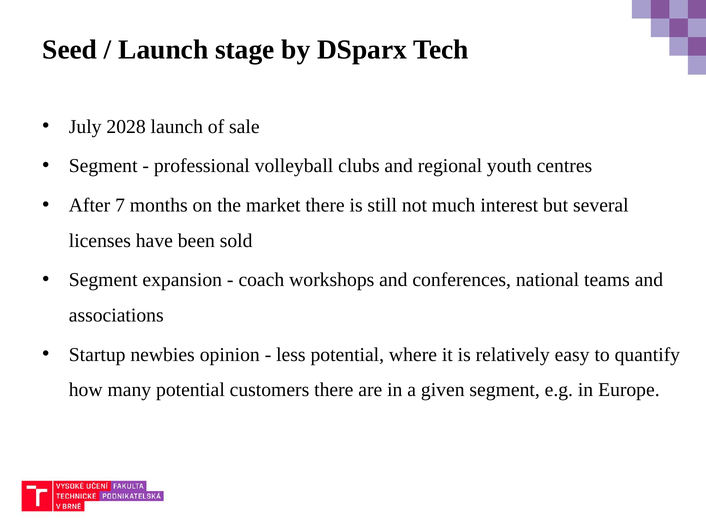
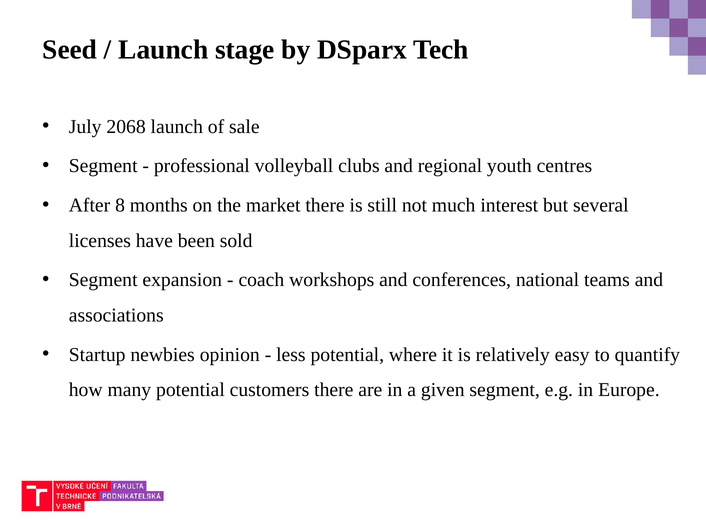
2028: 2028 -> 2068 (126, 126)
7: 7 -> 8 (120, 205)
